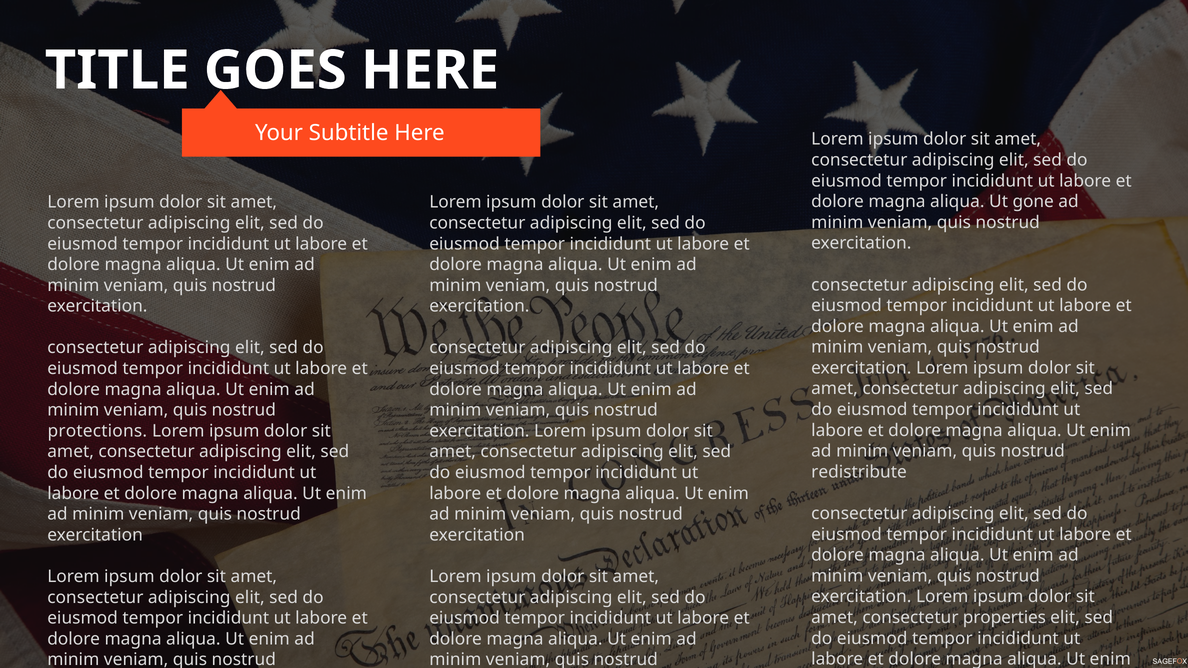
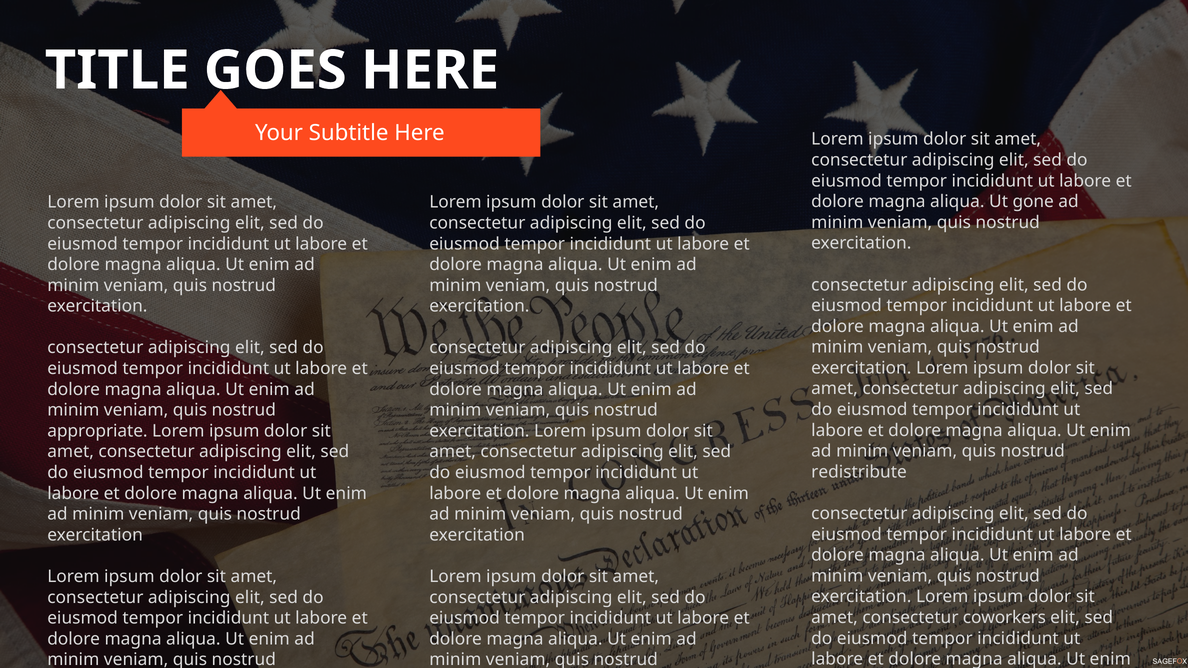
protections: protections -> appropriate (97, 431)
properties: properties -> coworkers (1004, 618)
